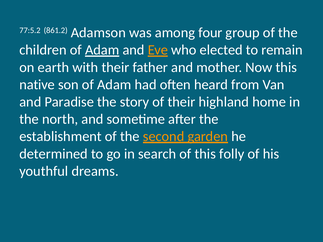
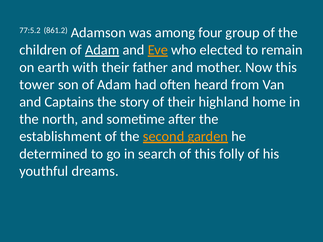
native: native -> tower (37, 85)
Paradise: Paradise -> Captains (69, 102)
